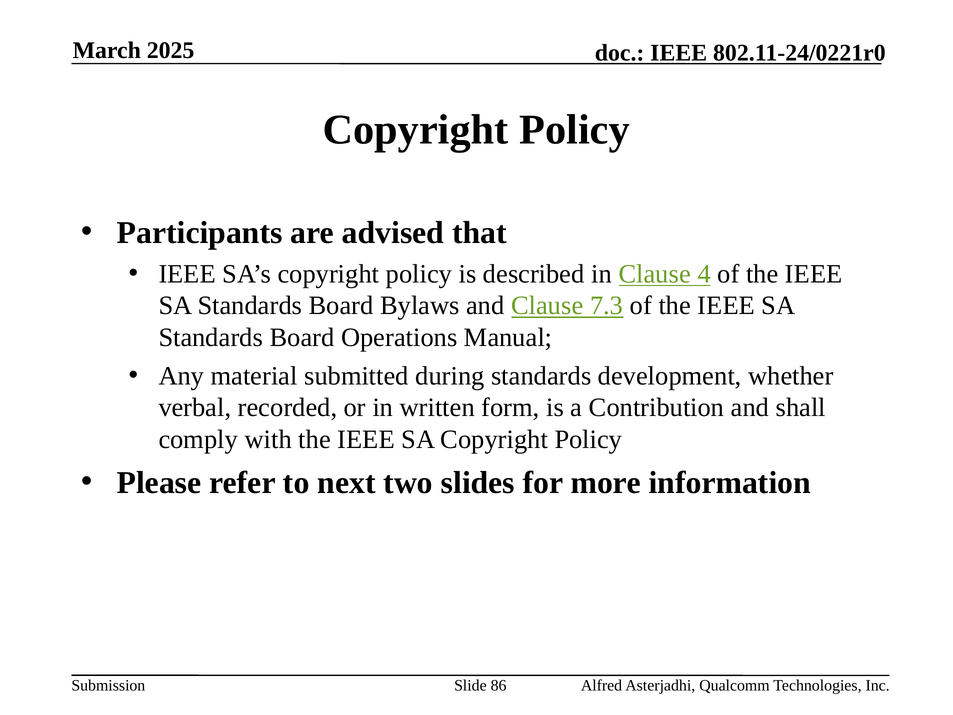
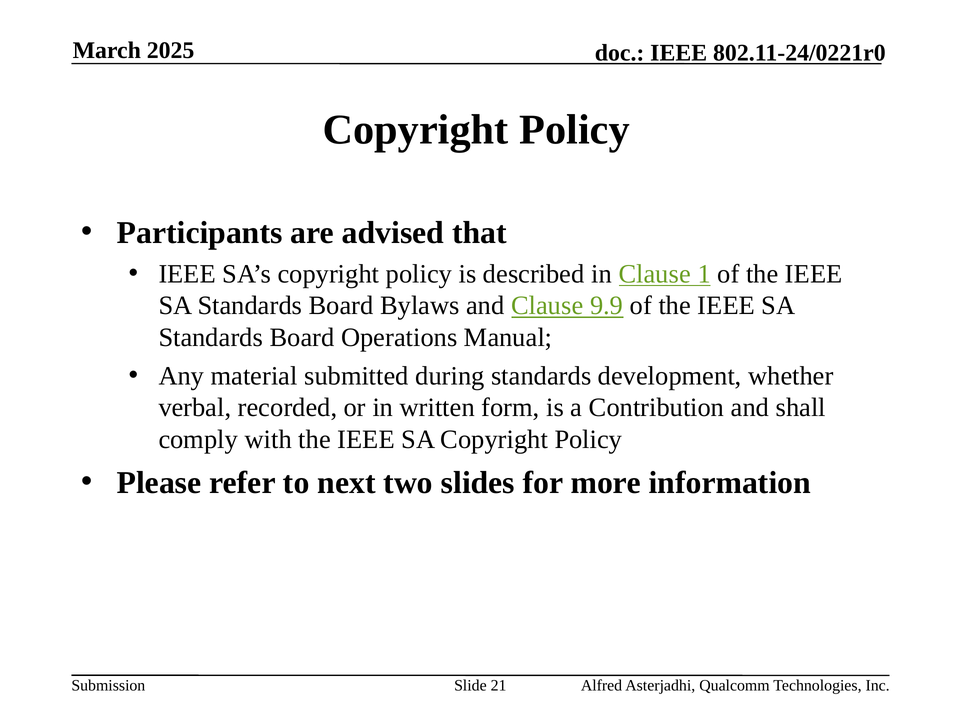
4: 4 -> 1 (704, 274)
7.3: 7.3 -> 9.9 (607, 306)
86: 86 -> 21 (499, 685)
